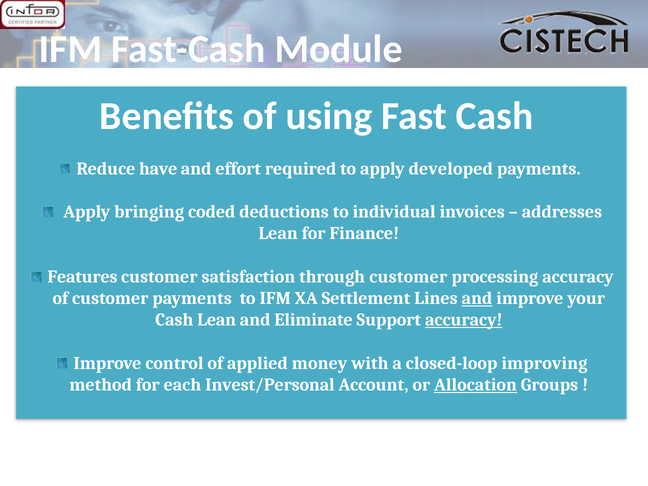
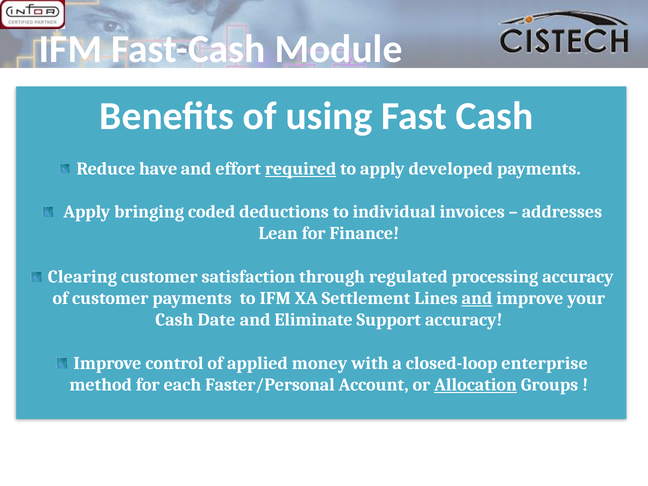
required underline: none -> present (301, 169)
Features: Features -> Clearing (82, 277)
through customer: customer -> regulated (408, 277)
Cash Lean: Lean -> Date (217, 320)
accuracy underline: present -> none (464, 320)
improving: improving -> enterprise (545, 363)
Invest/Personal: Invest/Personal -> Faster/Personal (270, 385)
